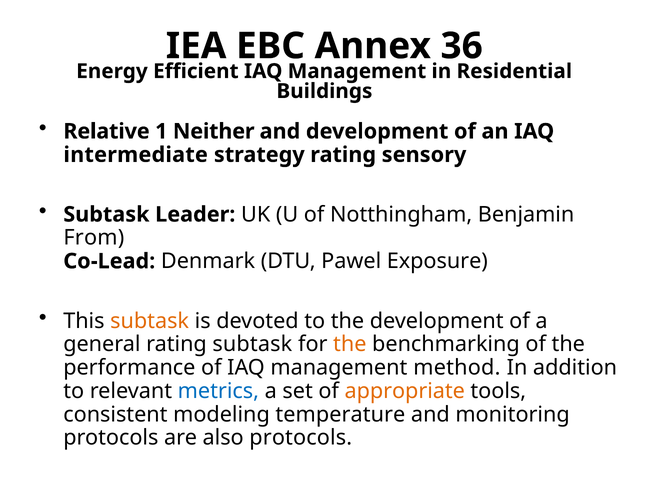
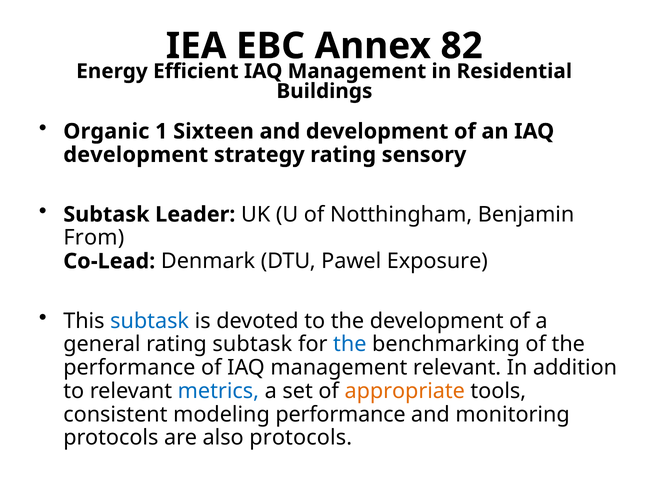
36: 36 -> 82 (462, 46)
Relative: Relative -> Organic (106, 131)
Neither: Neither -> Sixteen (214, 131)
intermediate: intermediate -> development (136, 155)
subtask colour: orange -> blue (150, 321)
the colour: orange -> blue (350, 344)
management method: method -> relevant (457, 367)
modeling temperature: temperature -> performance (341, 414)
